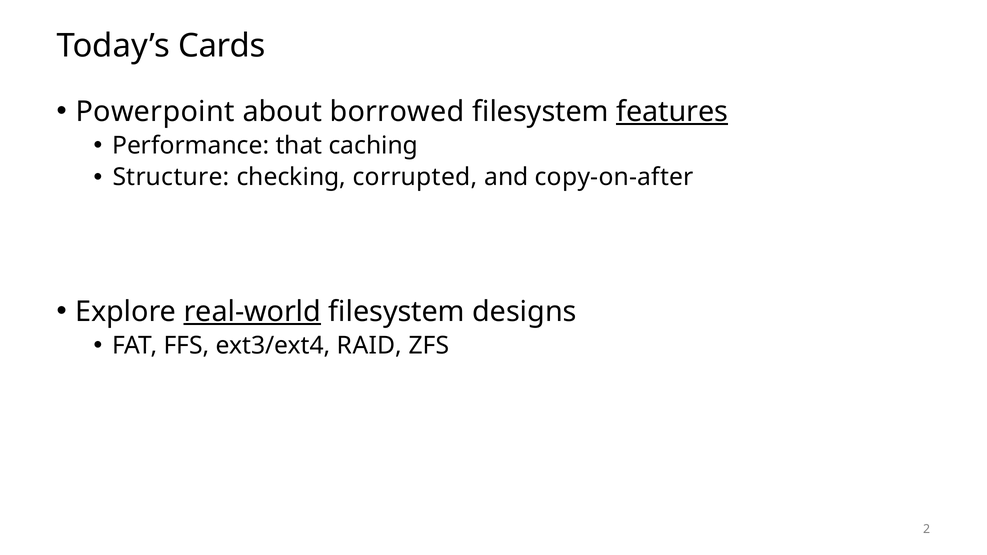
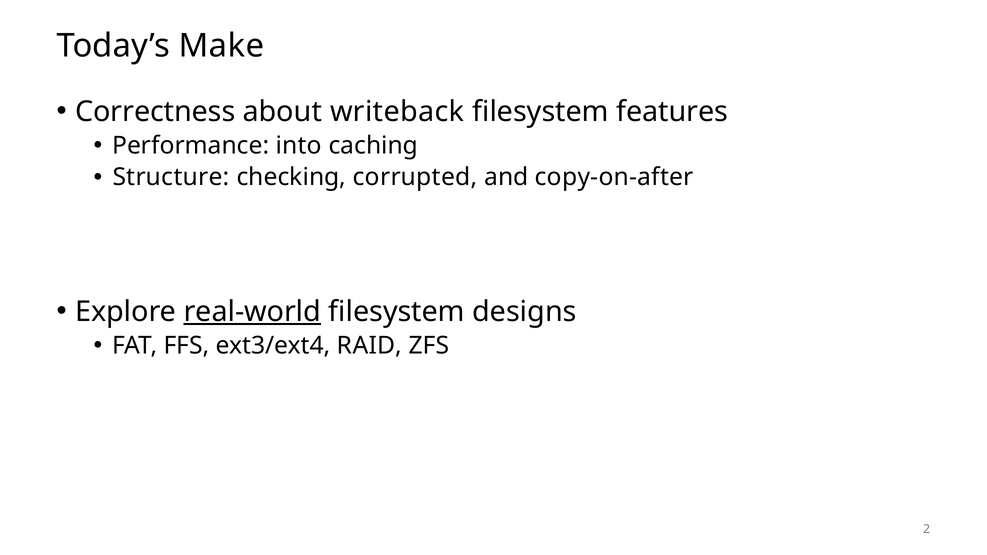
Cards: Cards -> Make (221, 46)
Powerpoint: Powerpoint -> Correctness (155, 112)
borrowed: borrowed -> writeback (397, 112)
features underline: present -> none (672, 112)
that: that -> into (299, 146)
